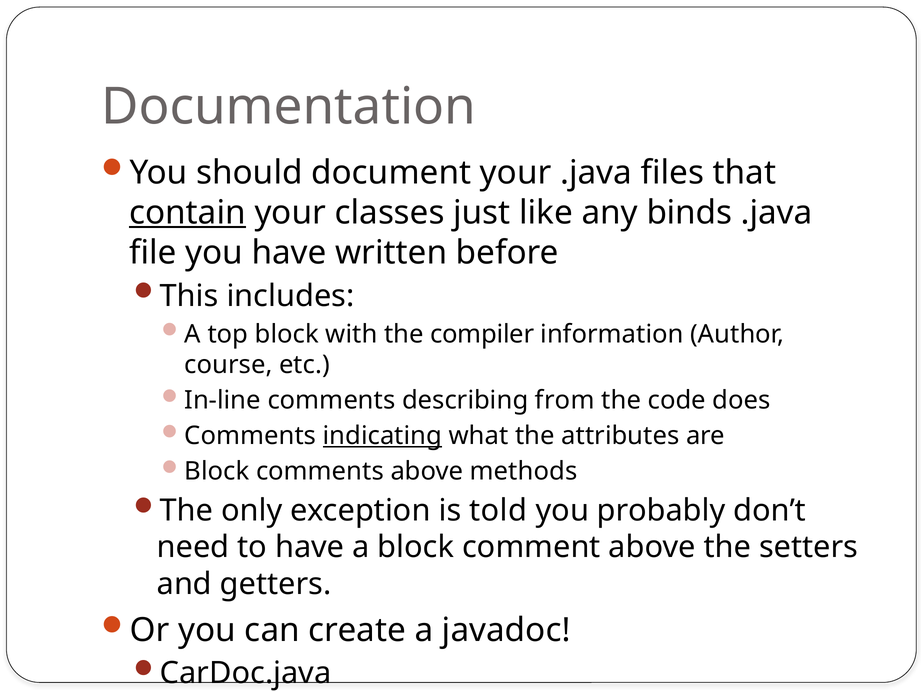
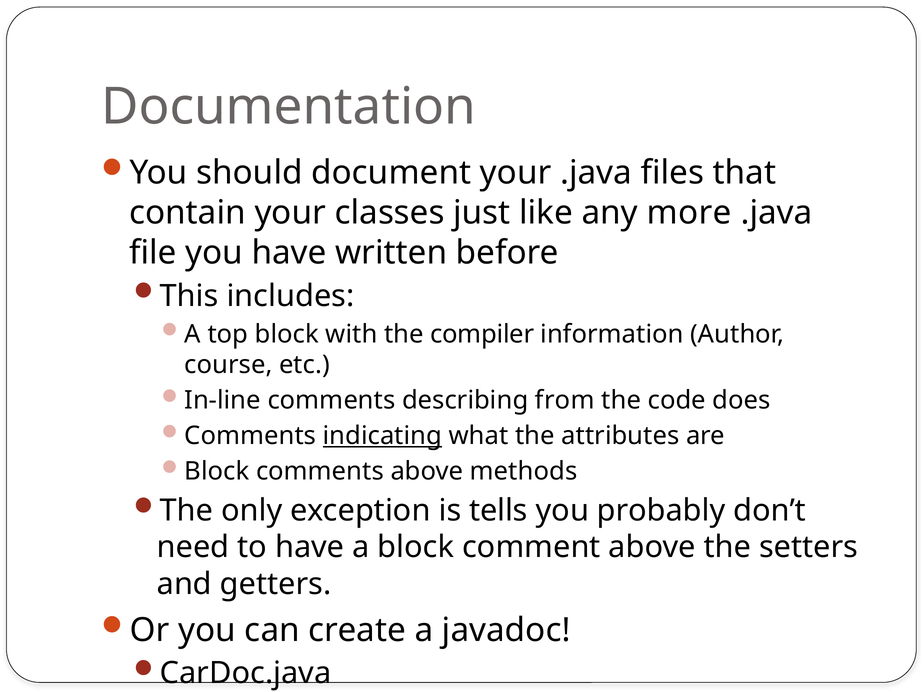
contain underline: present -> none (187, 213)
binds: binds -> more (689, 213)
told: told -> tells (498, 511)
